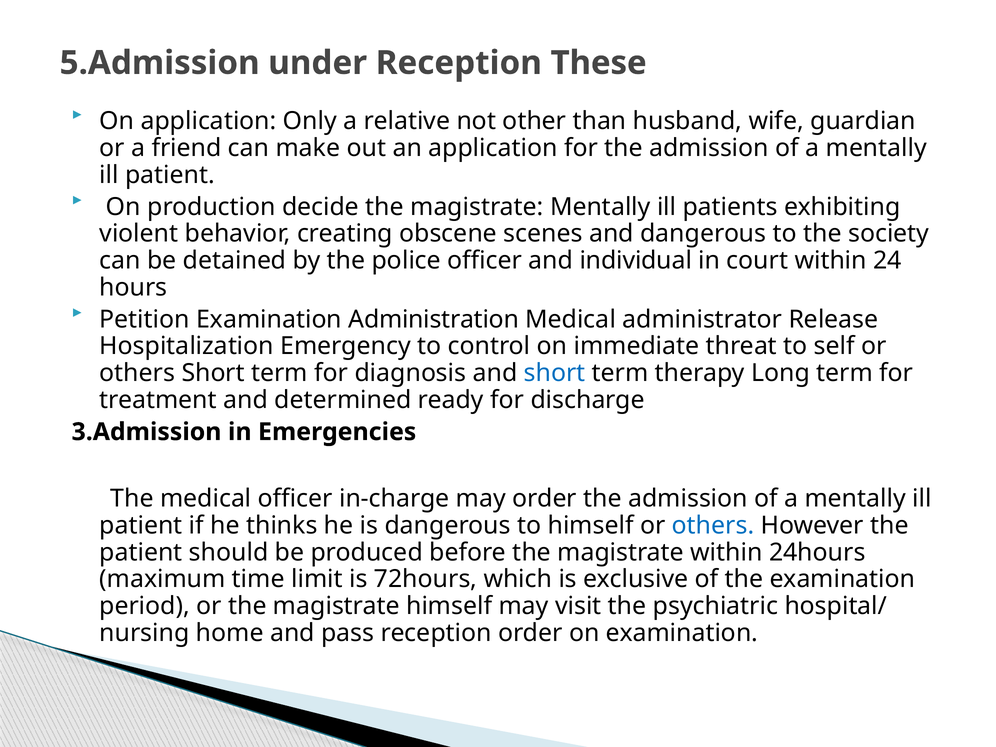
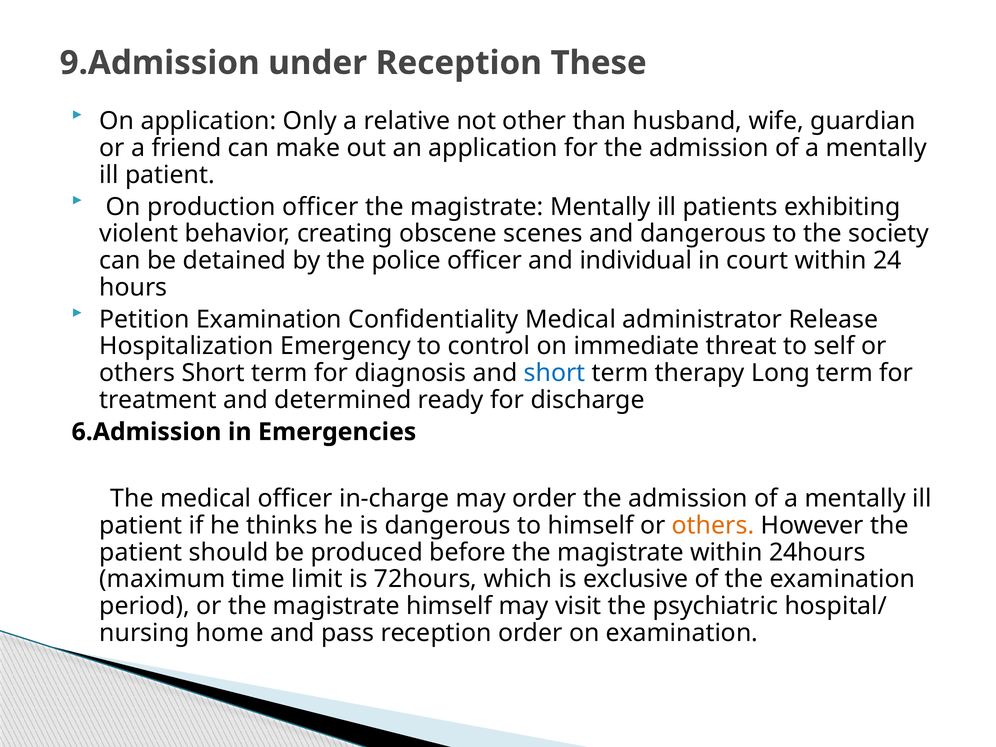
5.Admission: 5.Admission -> 9.Admission (160, 63)
production decide: decide -> officer (320, 207)
Administration: Administration -> Confidentiality (434, 319)
3.Admission: 3.Admission -> 6.Admission (146, 432)
others colour: blue -> orange (713, 525)
